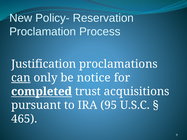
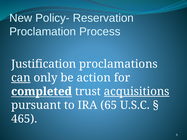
notice: notice -> action (94, 78)
acquisitions underline: none -> present (137, 92)
95: 95 -> 65 (109, 105)
